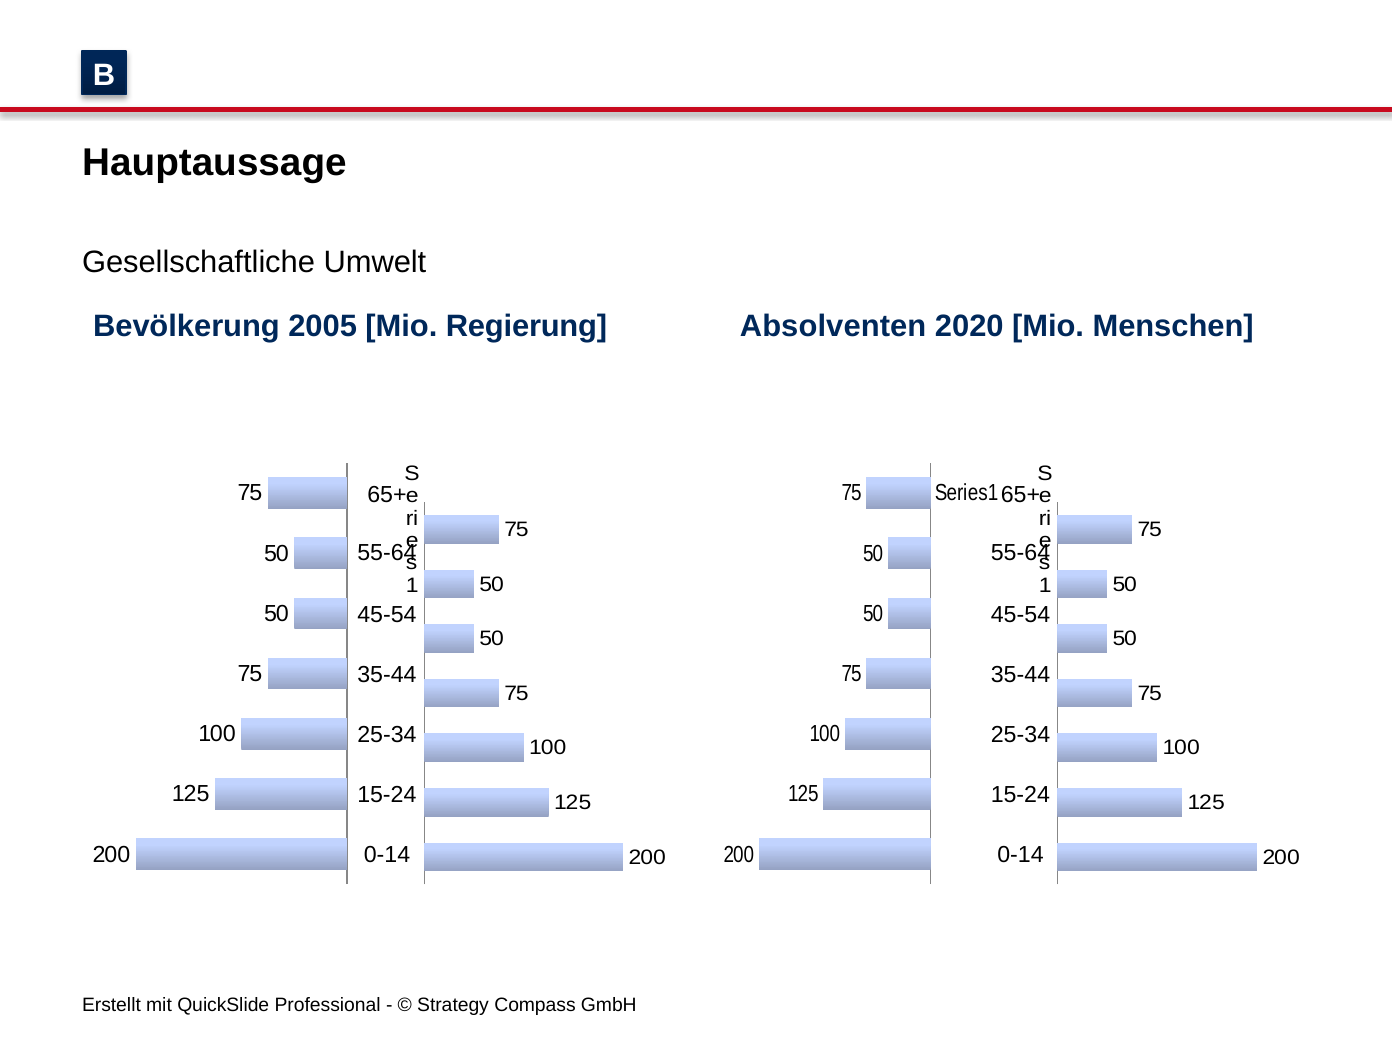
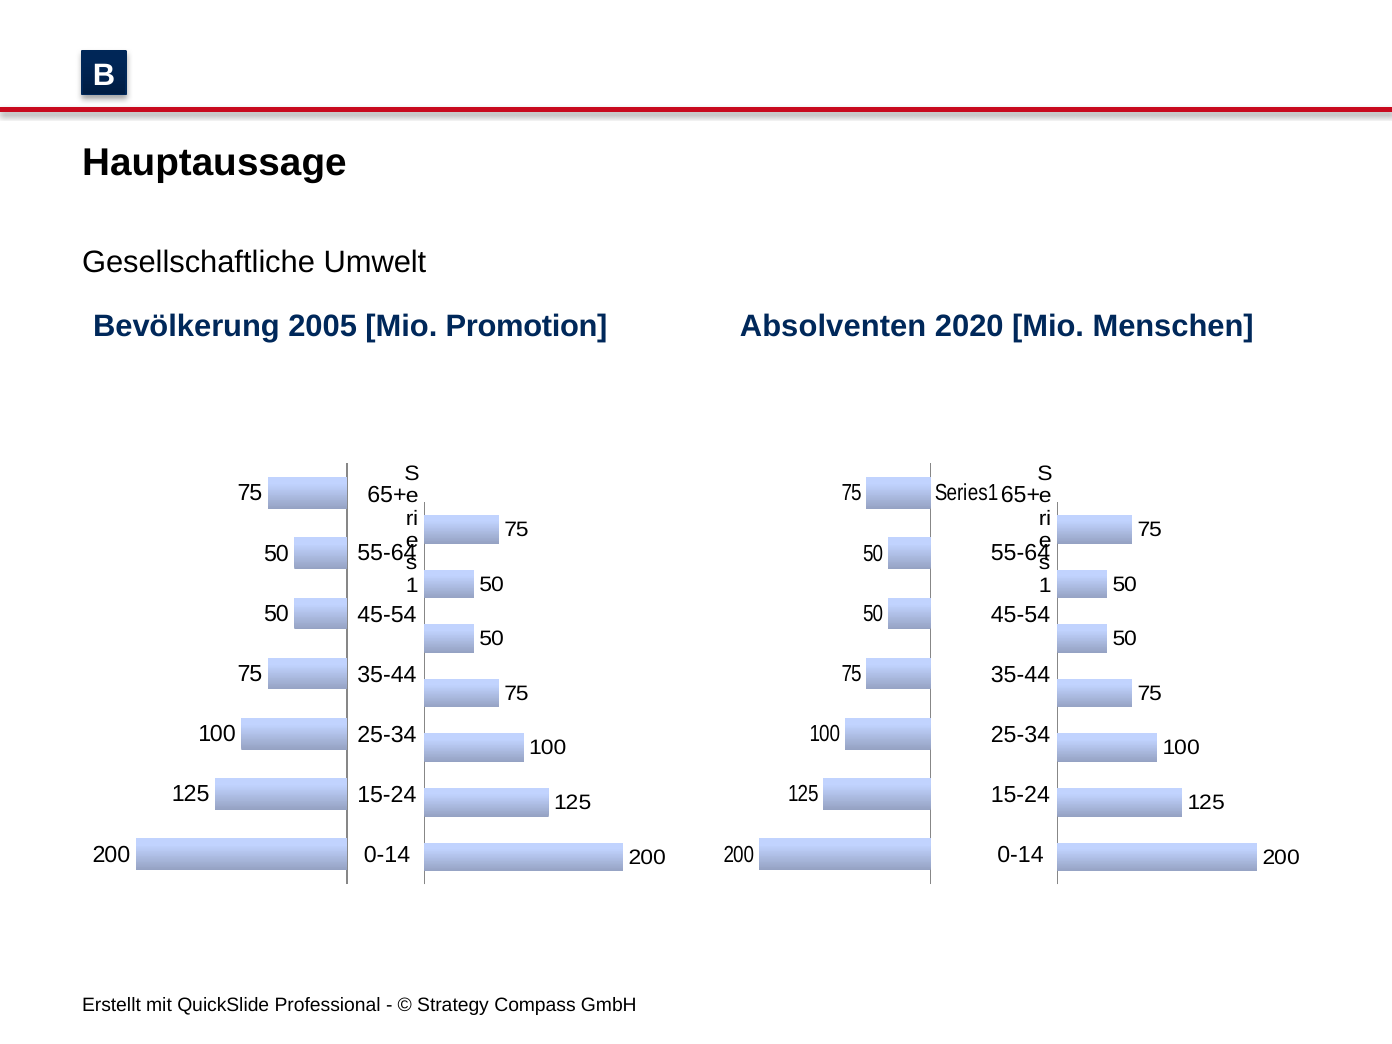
Regierung: Regierung -> Promotion (527, 327)
